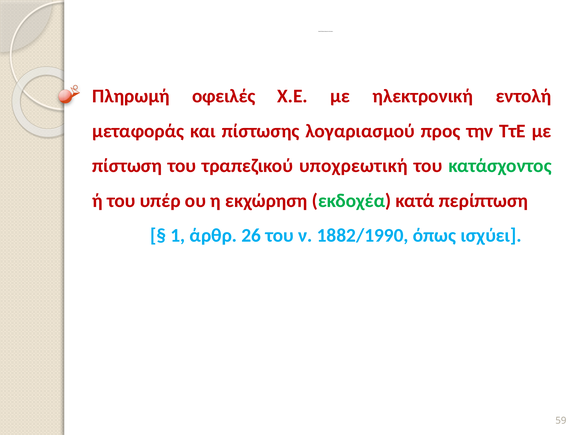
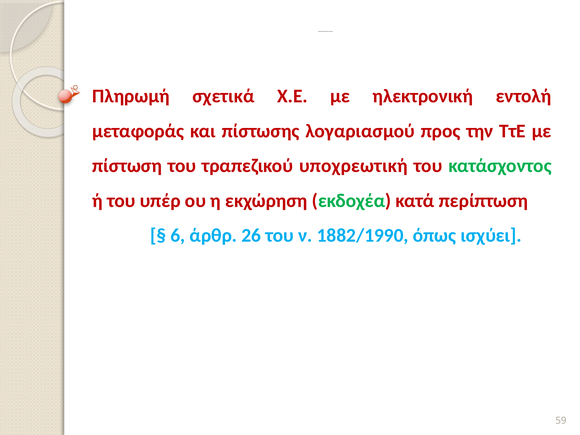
οφειλές: οφειλές -> σχετικά (223, 96)
1: 1 -> 6 (178, 235)
